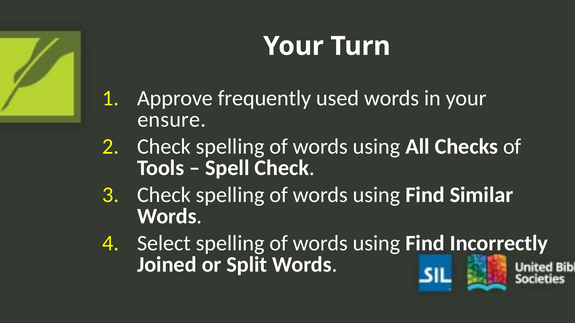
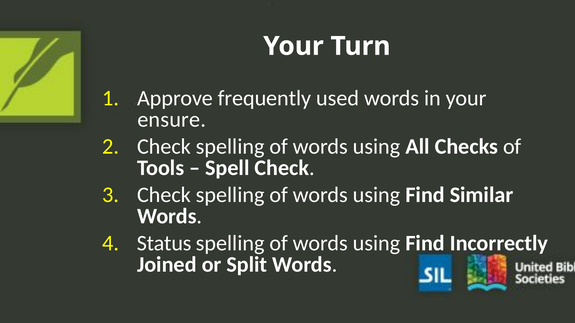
Select: Select -> Status (164, 243)
